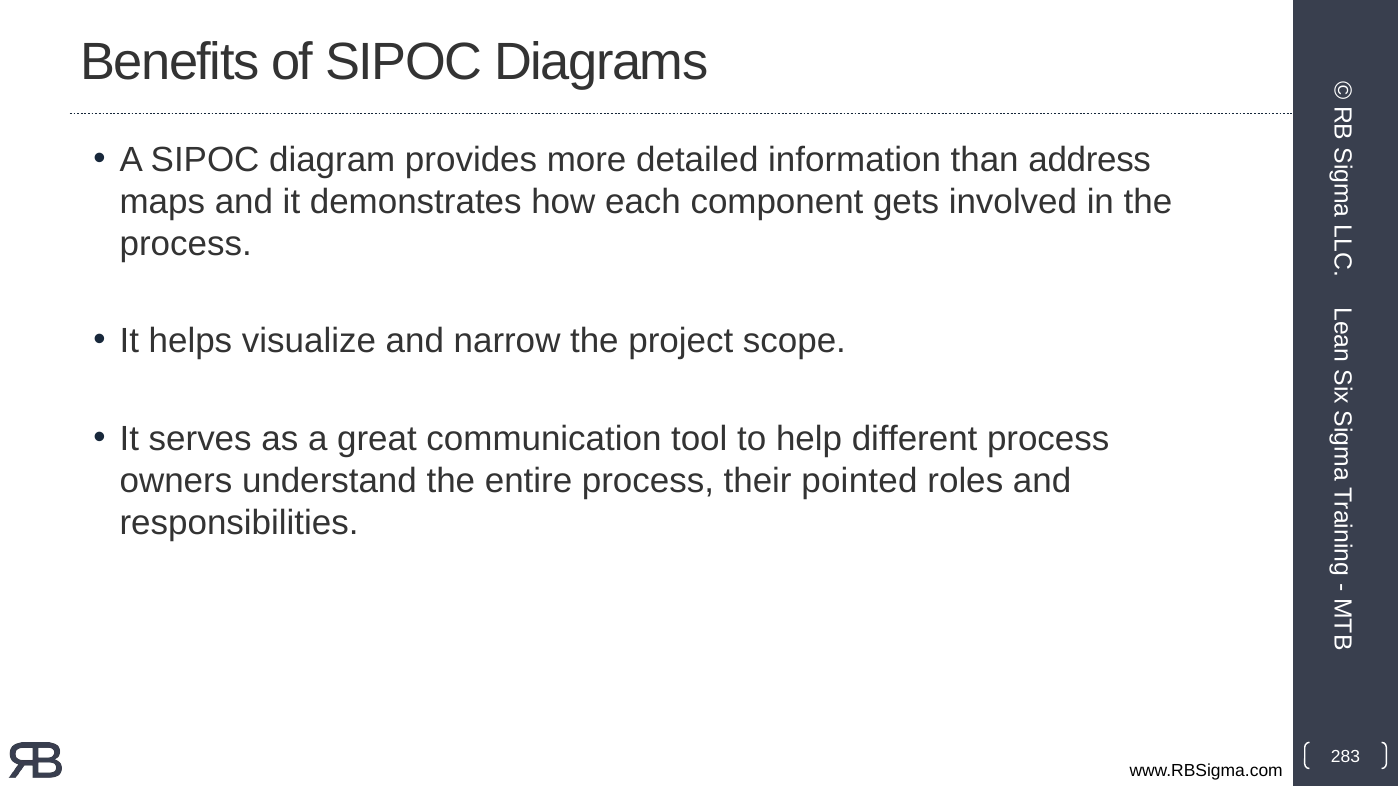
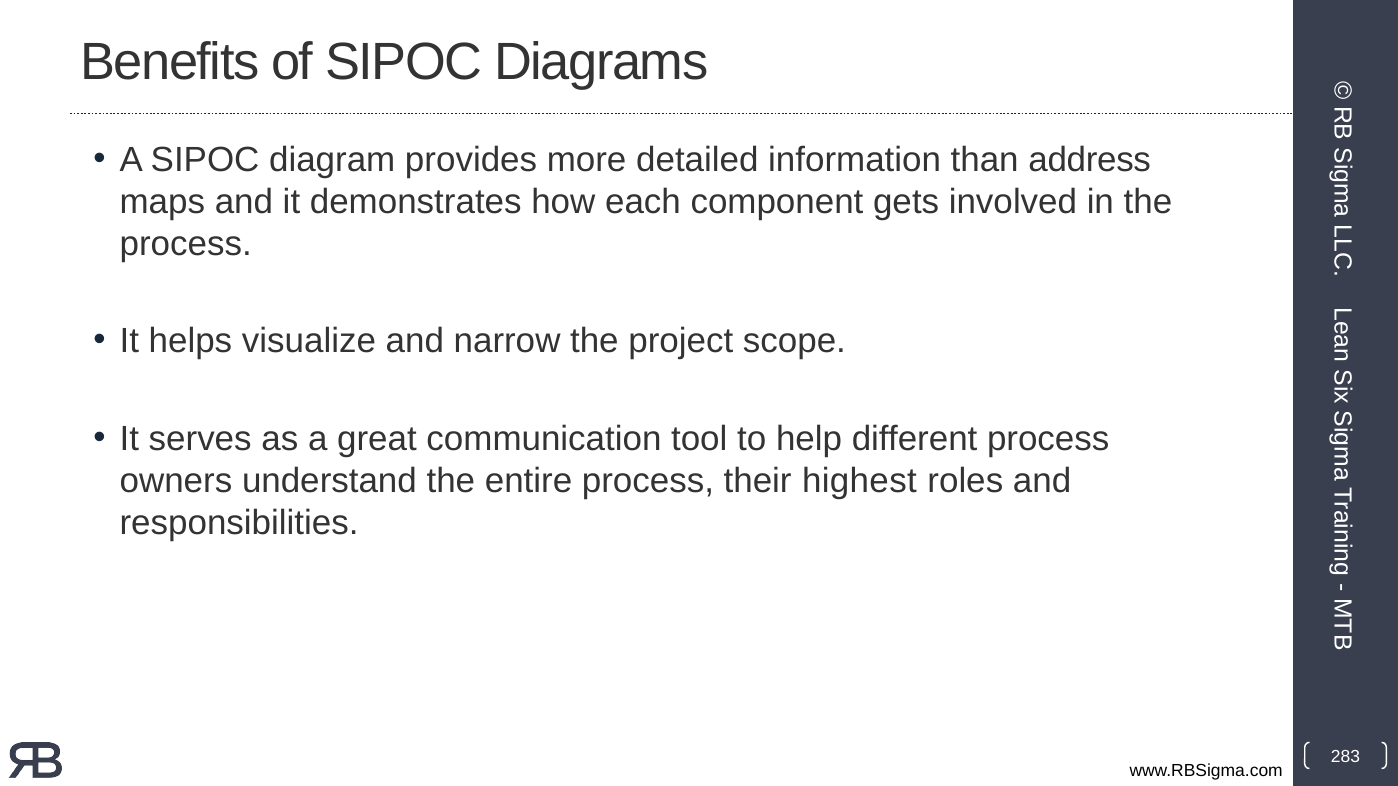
pointed: pointed -> highest (859, 481)
